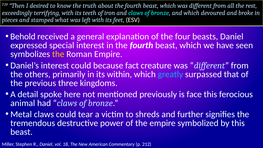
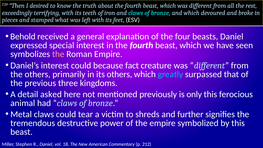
the colour: yellow -> pink (58, 54)
its within: within -> others (119, 74)
spoke: spoke -> asked (51, 94)
face: face -> only (194, 94)
